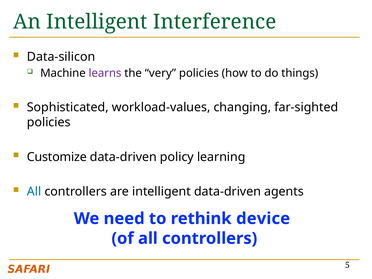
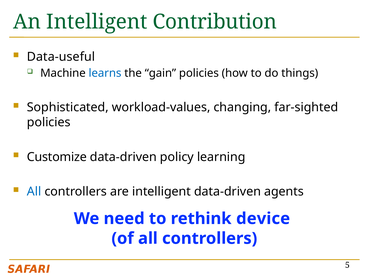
Interference: Interference -> Contribution (215, 22)
Data-silicon: Data-silicon -> Data-useful (61, 57)
learns colour: purple -> blue (105, 73)
very: very -> gain (160, 73)
